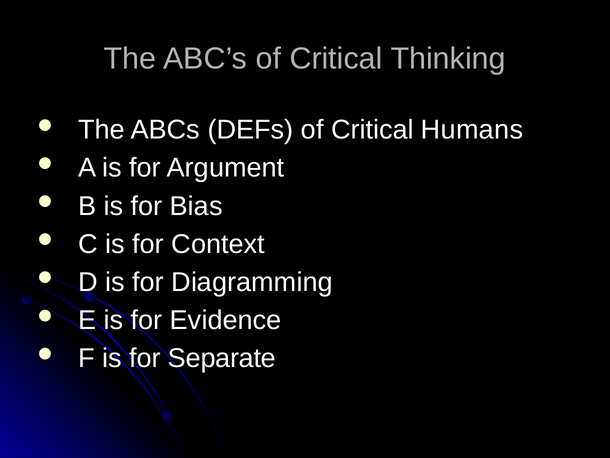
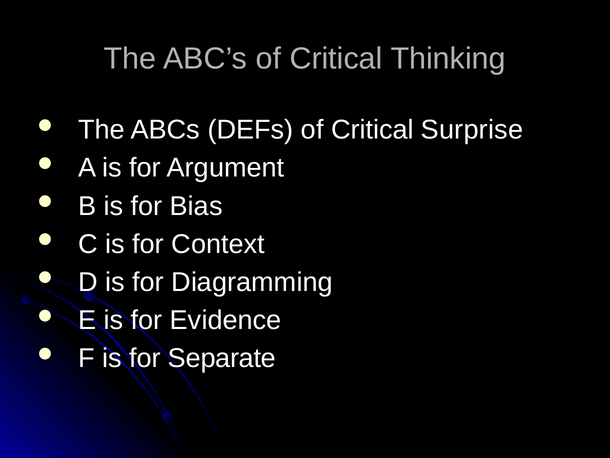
Humans: Humans -> Surprise (472, 130)
